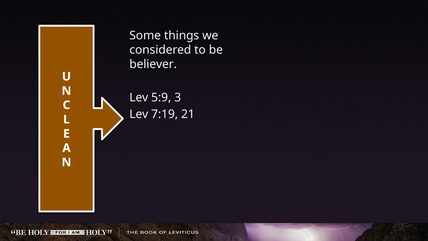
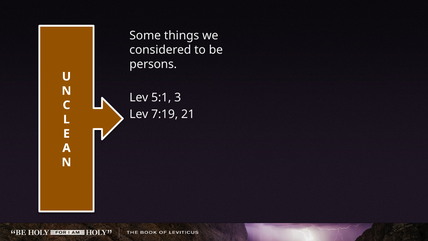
believer: believer -> persons (153, 64)
5:9: 5:9 -> 5:1 (161, 97)
